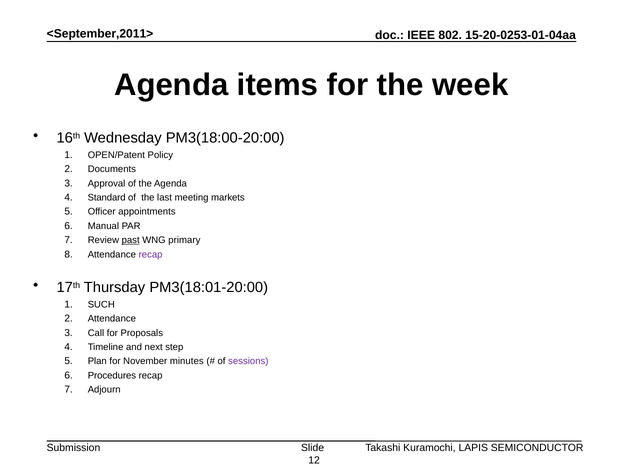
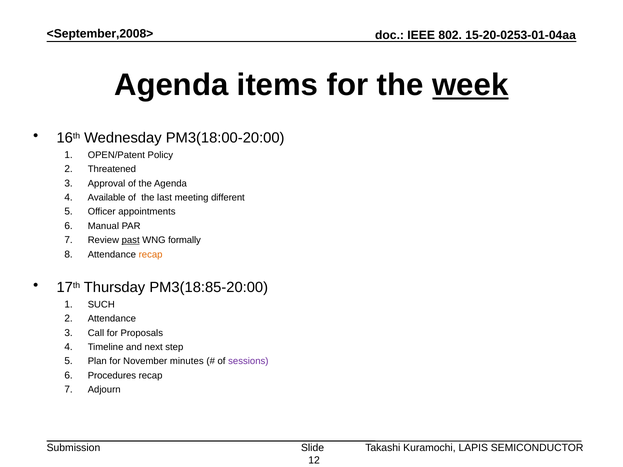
<September,2011>: <September,2011> -> <September,2008> (100, 34)
week underline: none -> present (470, 85)
Documents: Documents -> Threatened (112, 169)
Standard: Standard -> Available (107, 198)
markets: markets -> different (228, 198)
primary: primary -> formally (184, 240)
recap colour: purple -> orange (151, 255)
PM3(18:01-20:00: PM3(18:01-20:00 -> PM3(18:85-20:00 (209, 288)
